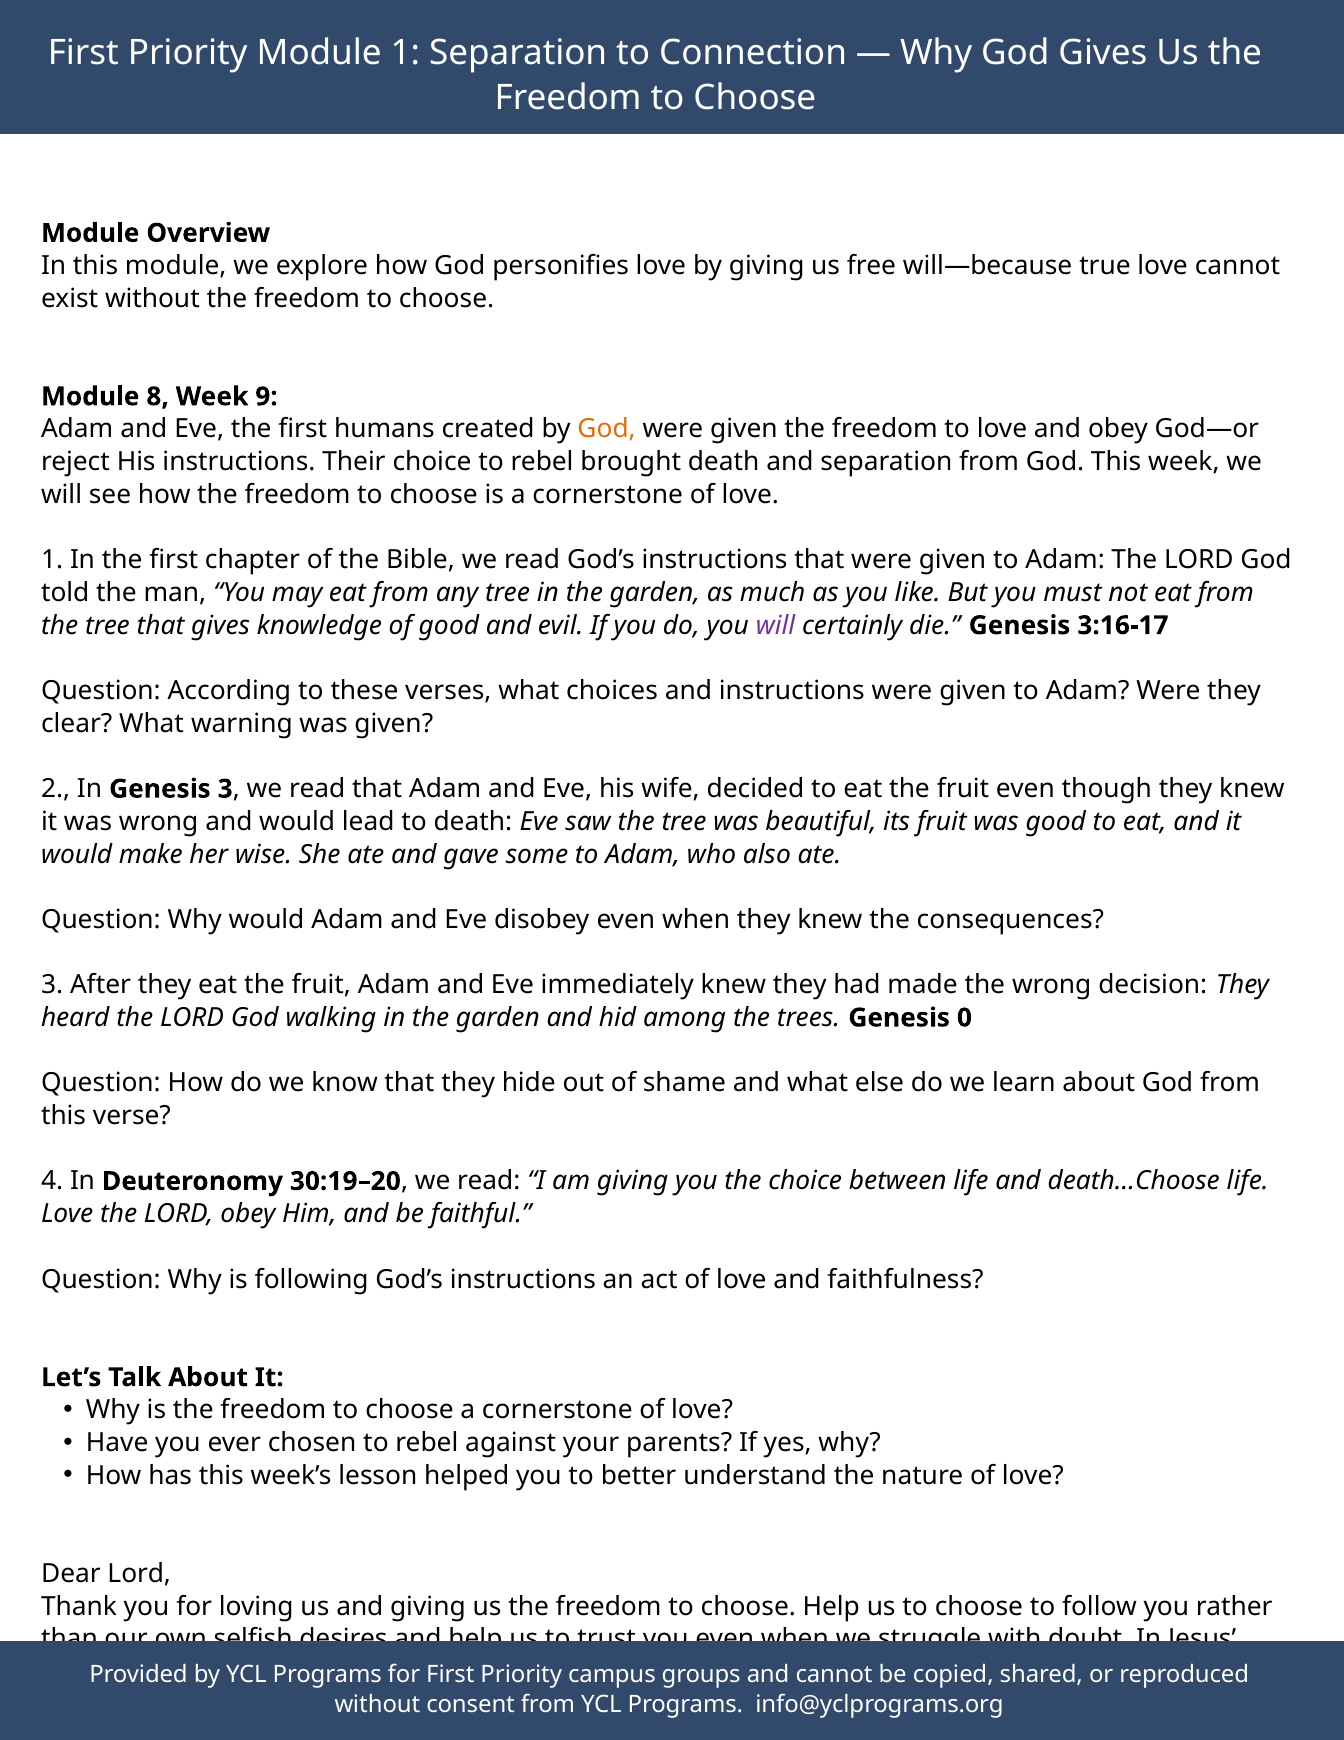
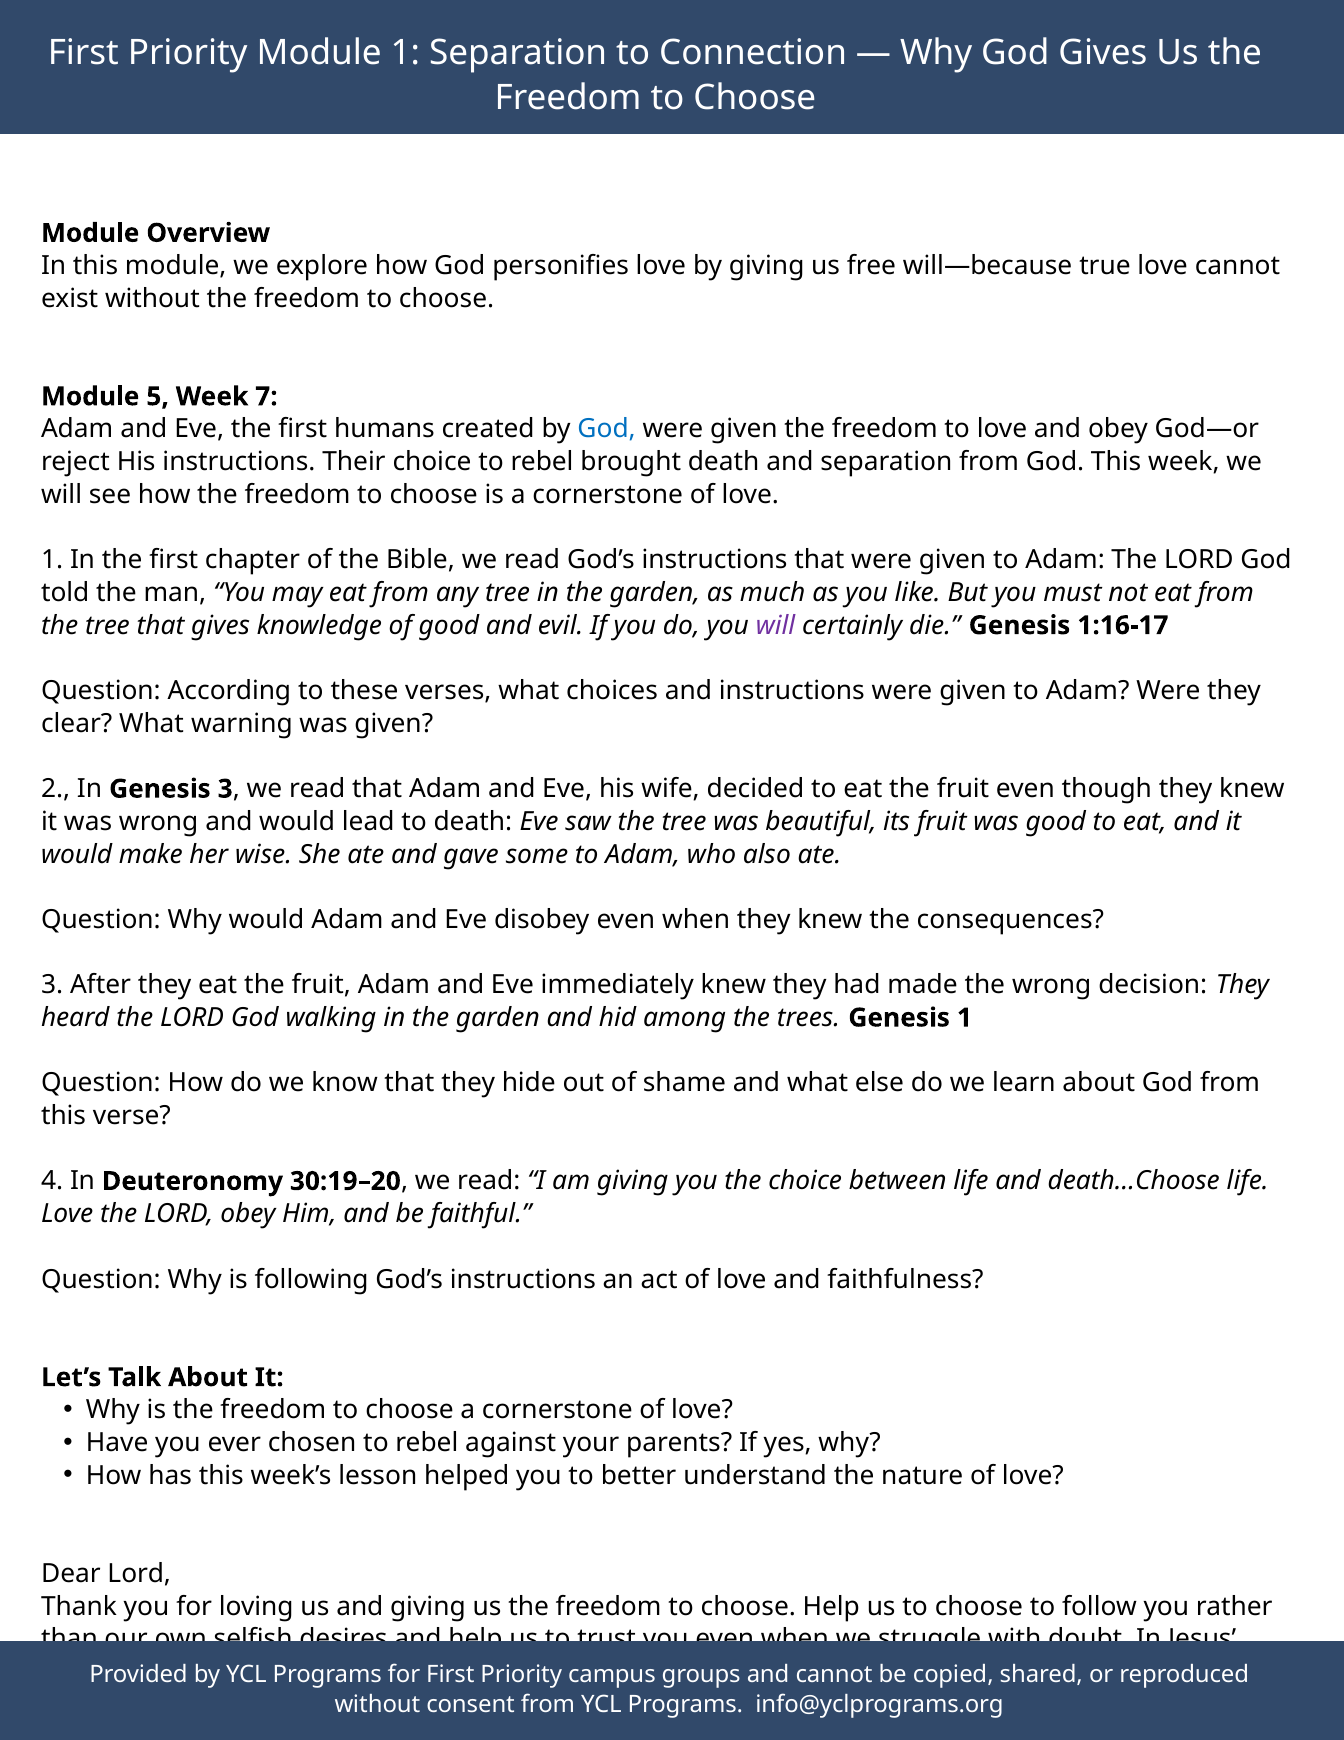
8: 8 -> 5 (158, 396)
9: 9 -> 7 (266, 396)
God colour: orange -> blue (607, 429)
3:16-17: 3:16-17 -> 1:16-17 (1123, 625)
Genesis 0: 0 -> 1 (964, 1017)
